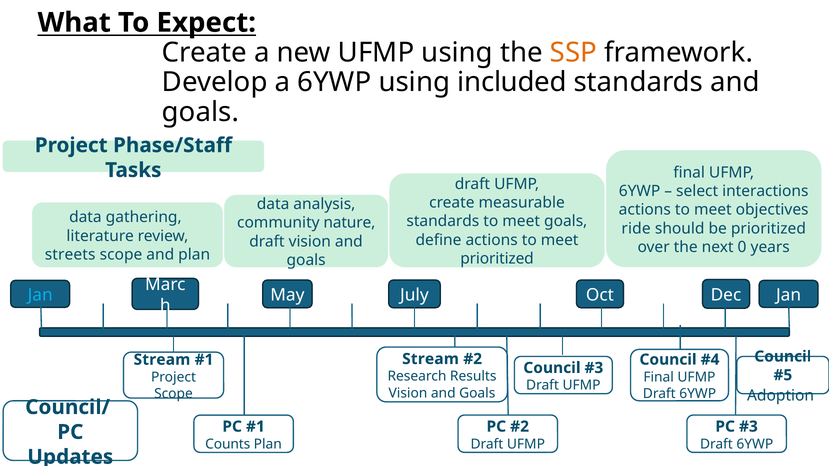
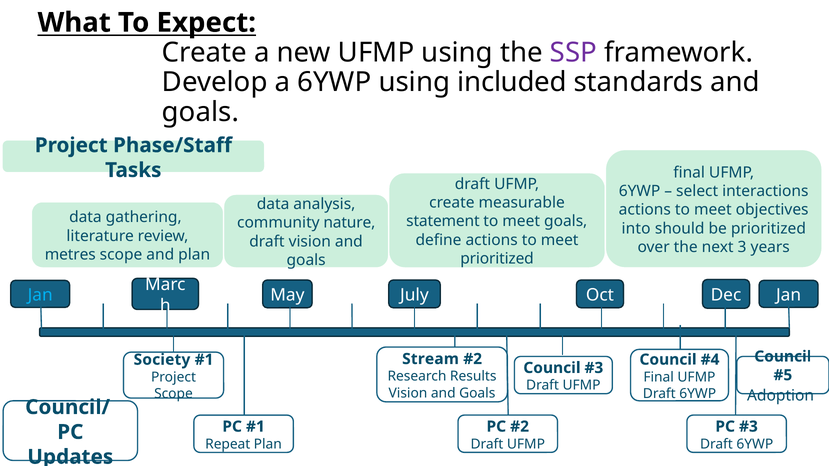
SSP colour: orange -> purple (574, 52)
standards: standards -> statement (443, 222)
ride: ride -> into (636, 229)
0: 0 -> 3 (742, 247)
streets: streets -> metres (70, 255)
Stream: Stream -> Society (162, 360)
Counts: Counts -> Repeat (228, 444)
